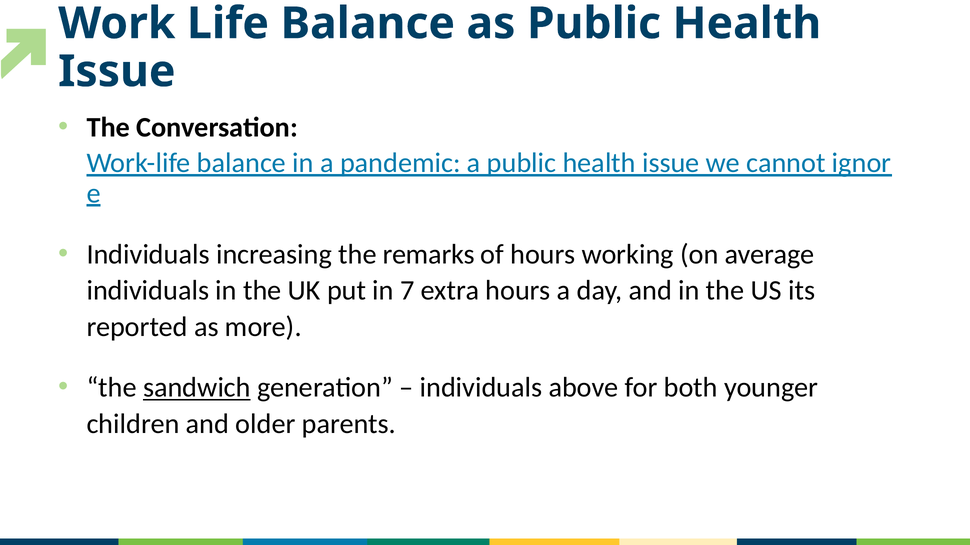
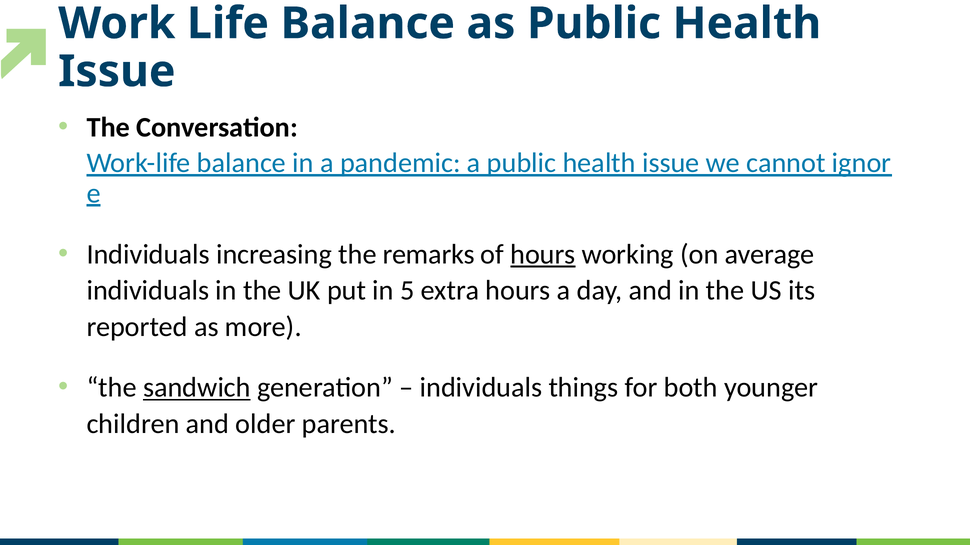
hours underline: none -> present (543, 255)
7: 7 -> 5 (407, 291)
above: above -> things (583, 388)
